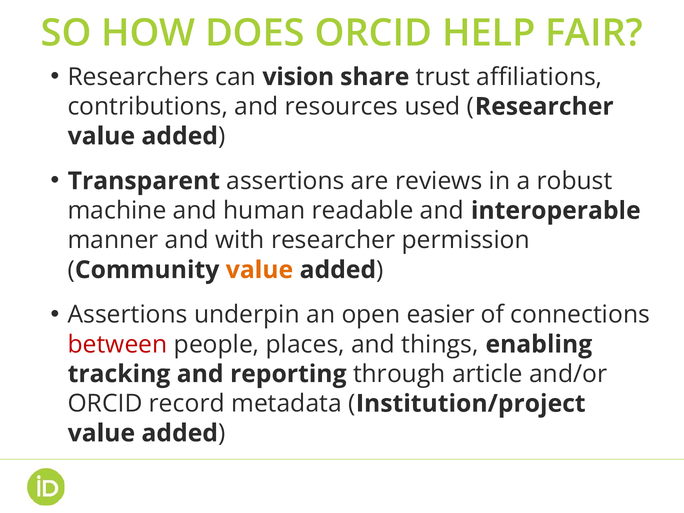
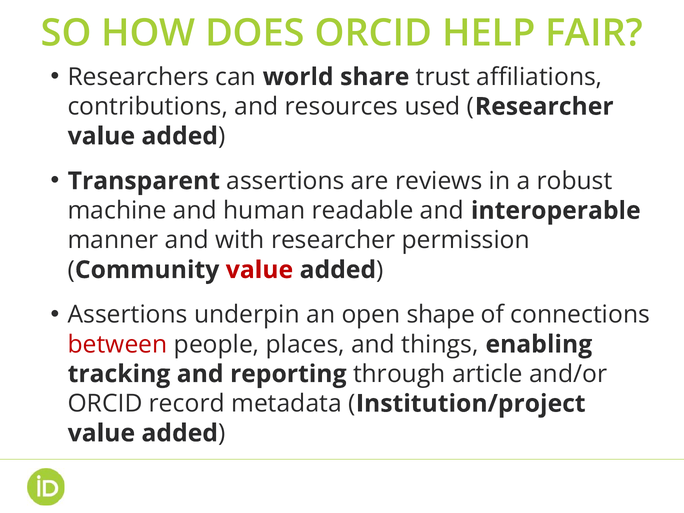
vision: vision -> world (298, 77)
value colour: orange -> red (259, 270)
easier: easier -> shape (441, 315)
